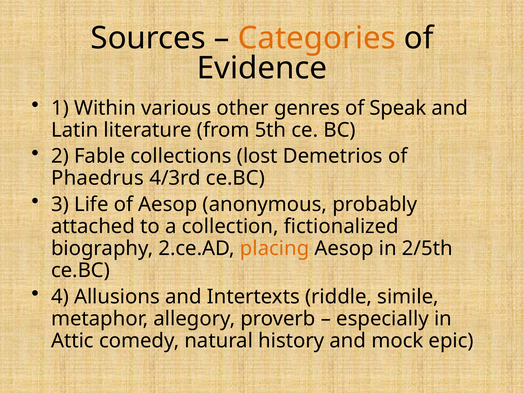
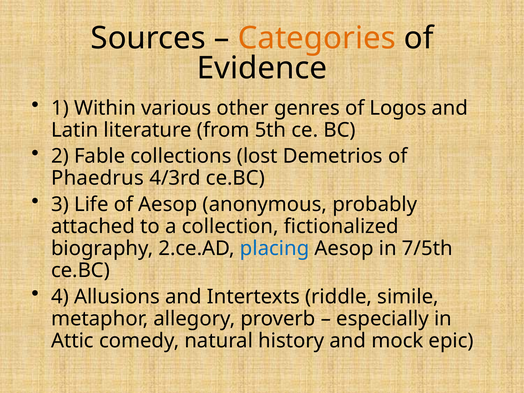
Speak: Speak -> Logos (398, 108)
placing colour: orange -> blue (275, 248)
2/5th: 2/5th -> 7/5th (427, 248)
